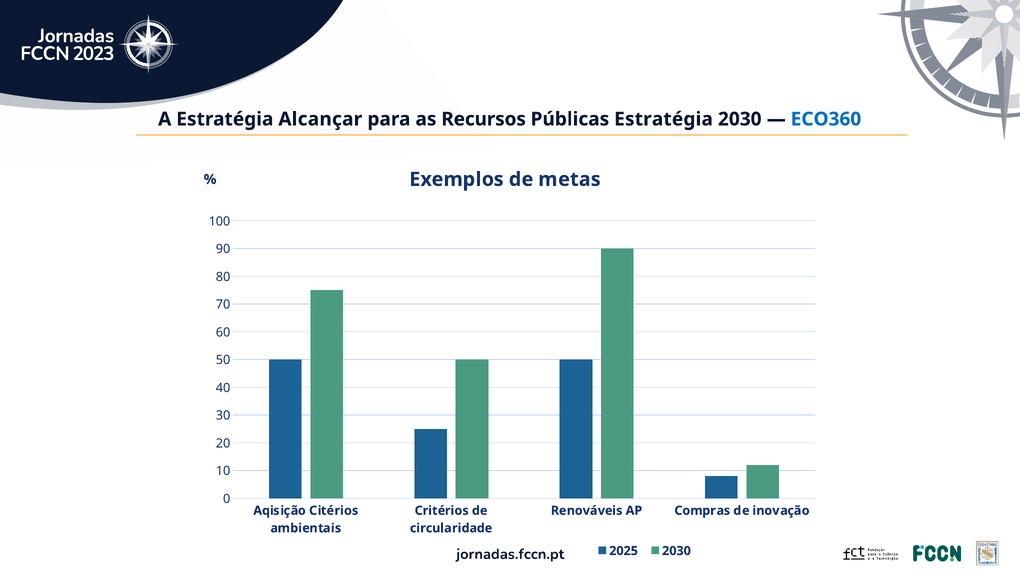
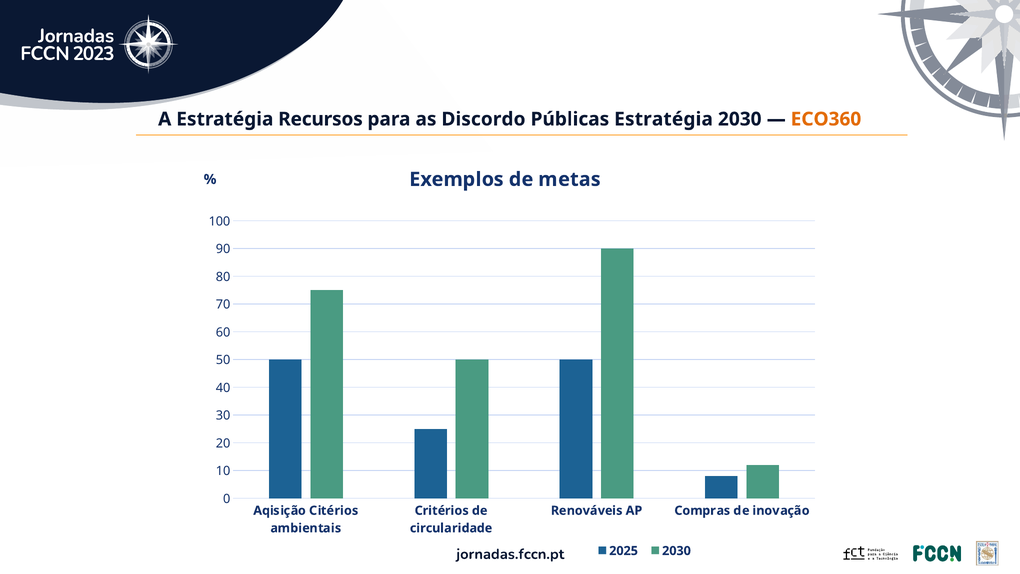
Alcançar: Alcançar -> Recursos (321, 119)
Recursos: Recursos -> Discordo (483, 119)
ECO360 colour: blue -> orange (826, 119)
